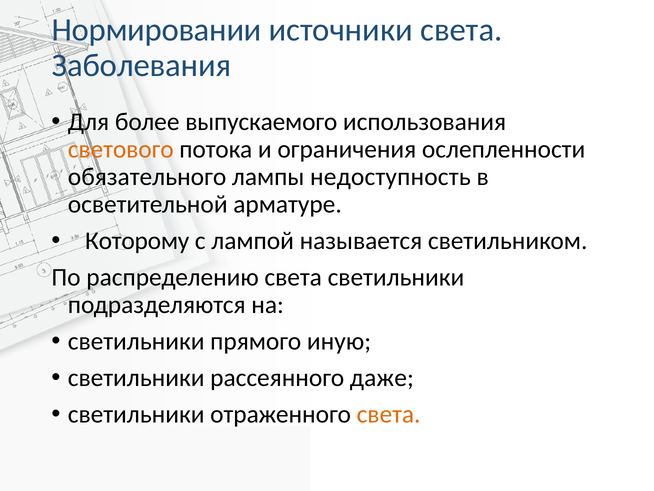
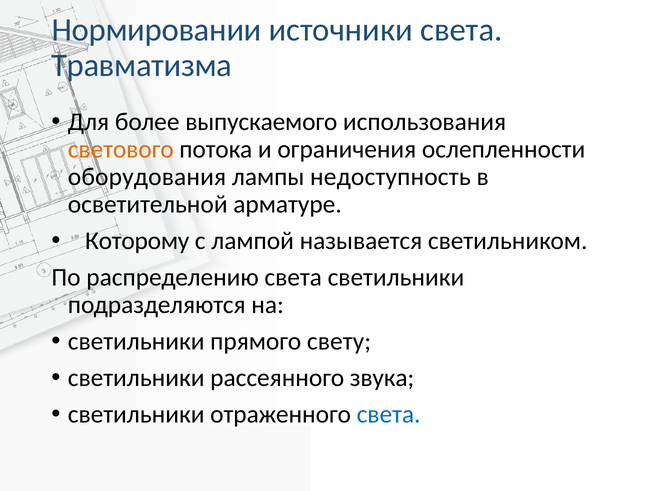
Заболевания: Заболевания -> Травматизма (142, 65)
обязательного: обязательного -> оборудования (147, 176)
иную: иную -> свету (339, 341)
даже: даже -> звука (382, 377)
света colour: orange -> blue (389, 414)
